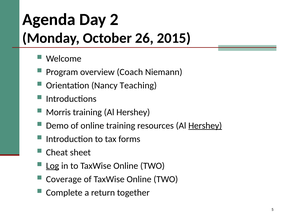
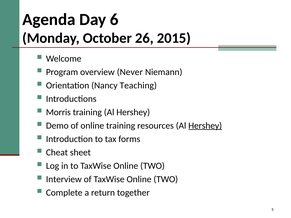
2: 2 -> 6 (114, 19)
Coach: Coach -> Never (130, 72)
Log underline: present -> none (53, 166)
Coverage: Coverage -> Interview (64, 179)
